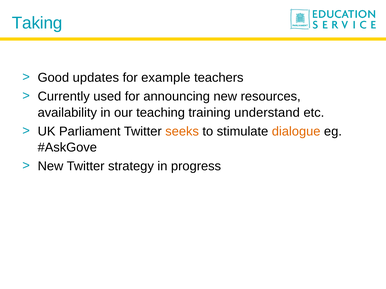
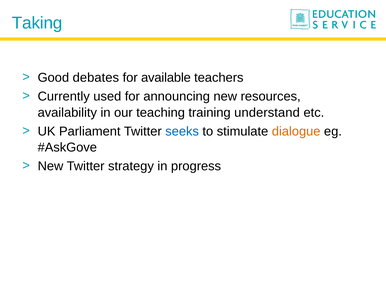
updates: updates -> debates (96, 78)
example: example -> available (166, 78)
seeks colour: orange -> blue (182, 132)
